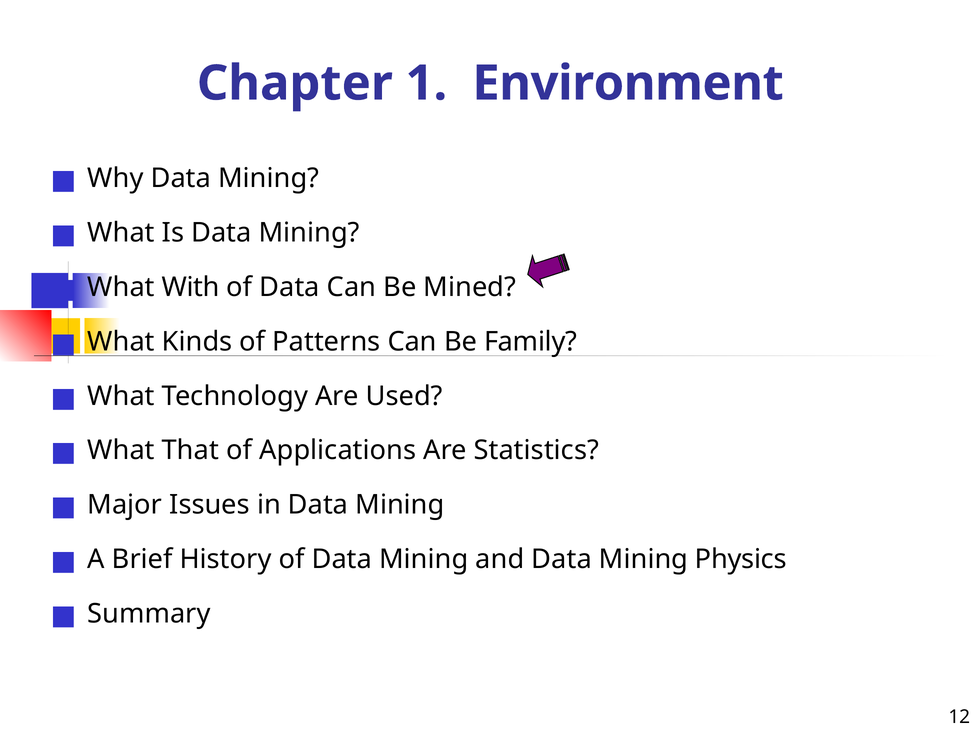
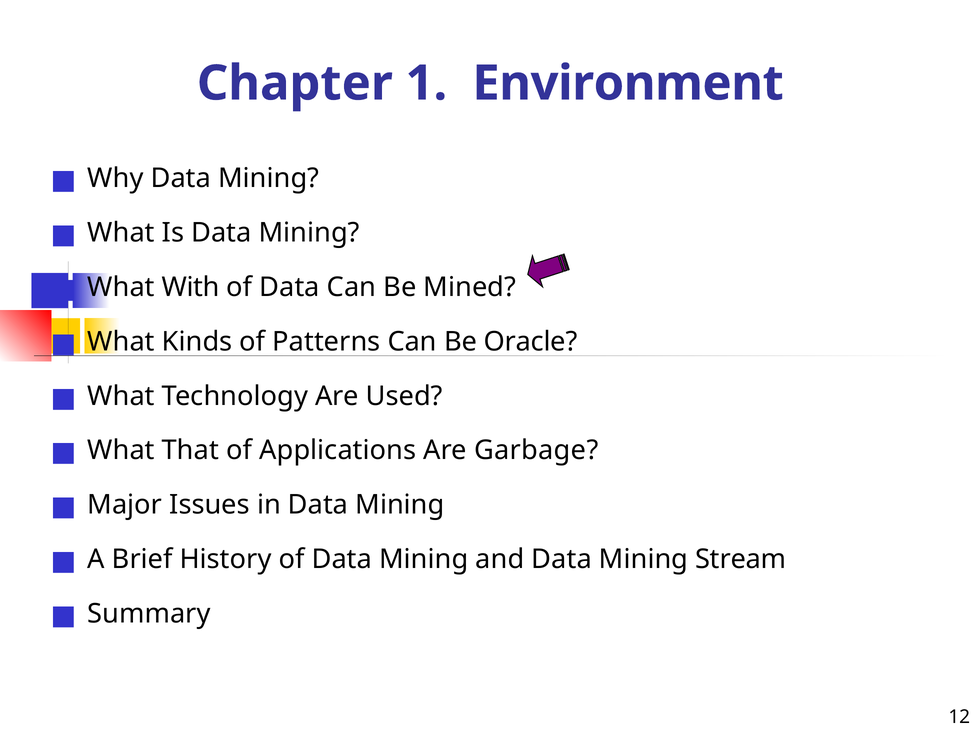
Family: Family -> Oracle (531, 342)
Statistics: Statistics -> Garbage (536, 450)
Physics: Physics -> Stream (741, 559)
